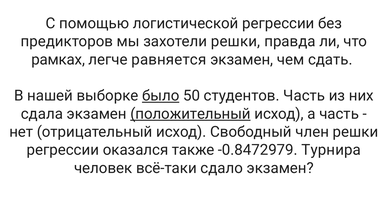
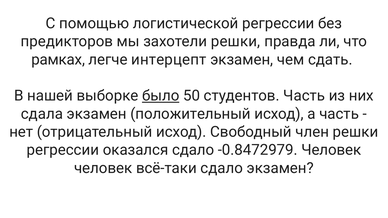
равняется: равняется -> интерцепт (169, 60)
положительный underline: present -> none (191, 114)
оказался также: также -> сдало (193, 150)
-0.8472979 Турнира: Турнира -> Человек (331, 150)
